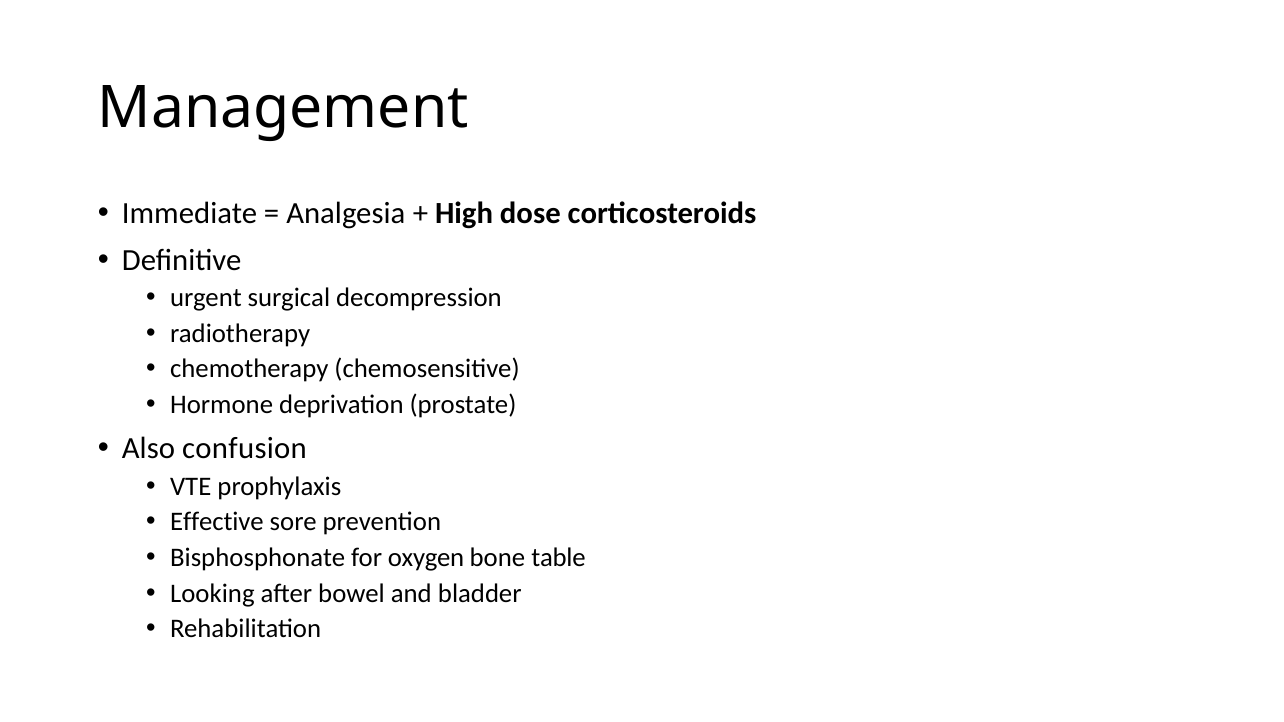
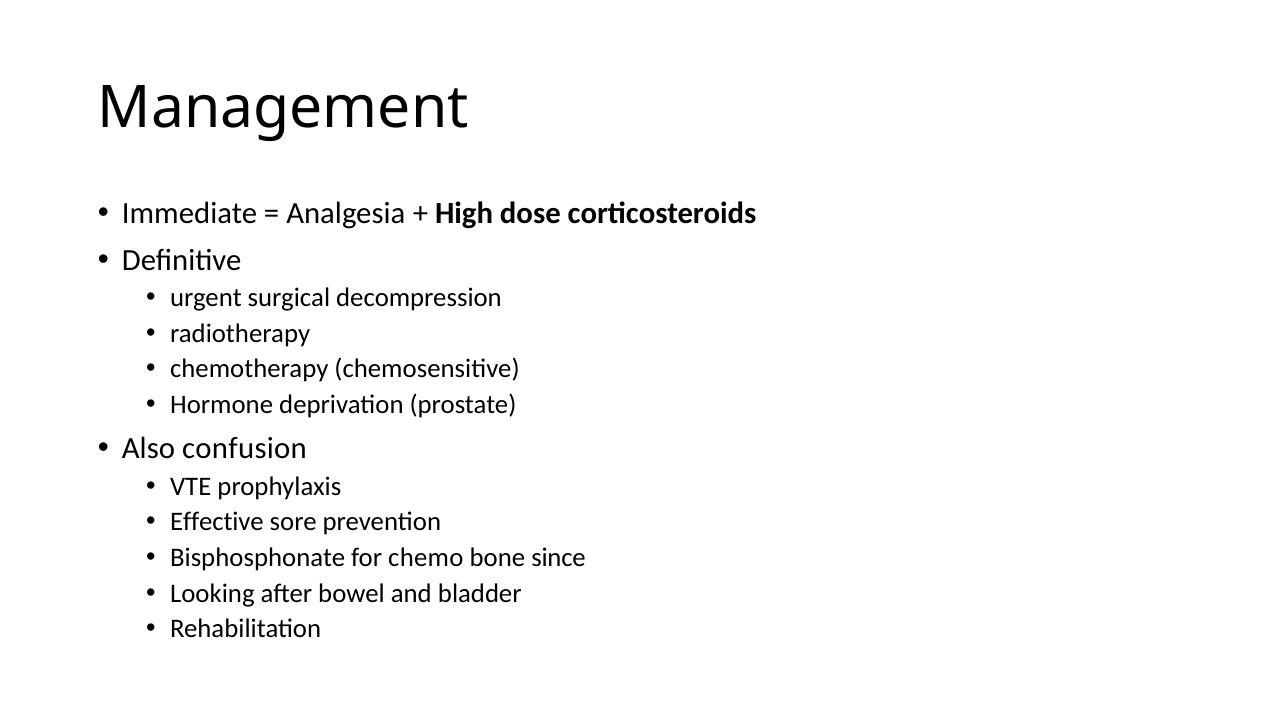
oxygen: oxygen -> chemo (426, 558)
table: table -> since (558, 558)
